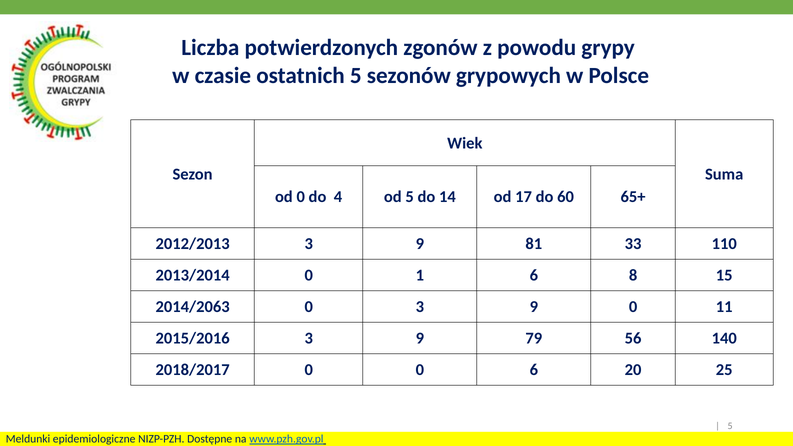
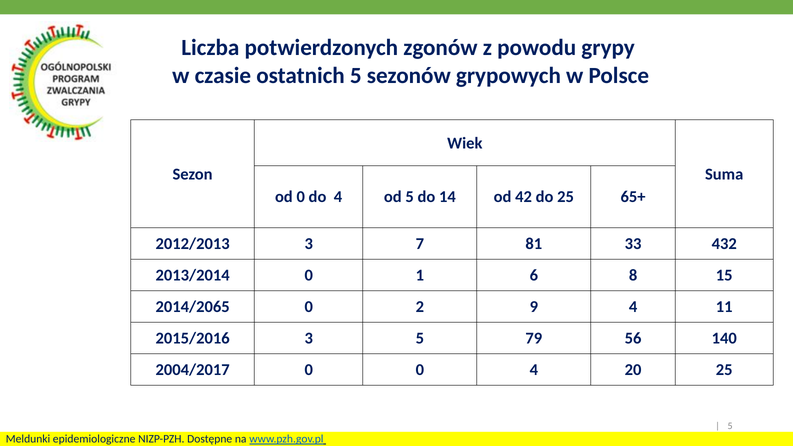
17: 17 -> 42 (524, 197)
do 60: 60 -> 25 (566, 197)
2012/2013 3 9: 9 -> 7 (420, 244)
110: 110 -> 432 (724, 244)
2014/2063: 2014/2063 -> 2014/2065 (193, 307)
0 3: 3 -> 2 (420, 307)
9 0: 0 -> 4 (633, 307)
2015/2016 3 9: 9 -> 5 (420, 338)
2018/2017: 2018/2017 -> 2004/2017 (193, 370)
0 6: 6 -> 4 (534, 370)
